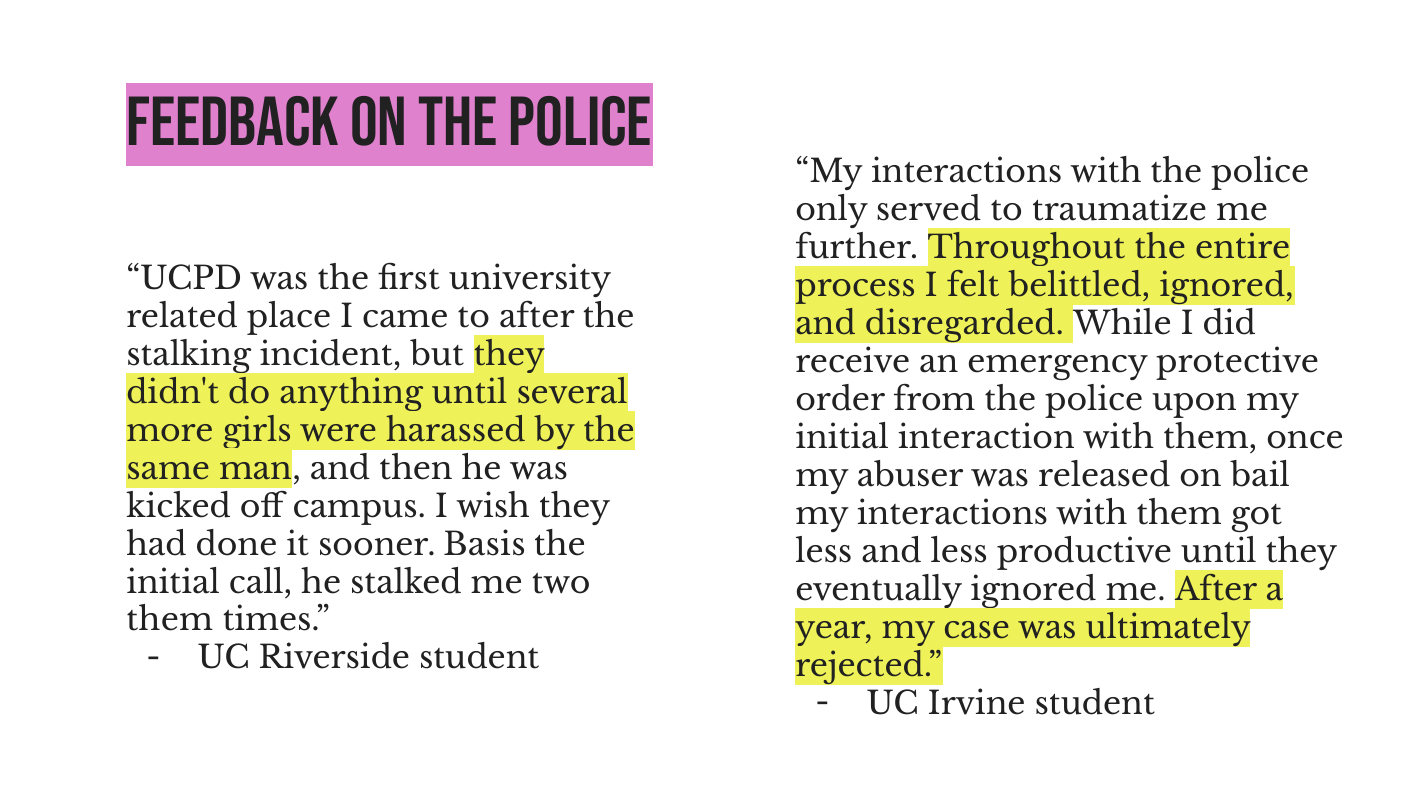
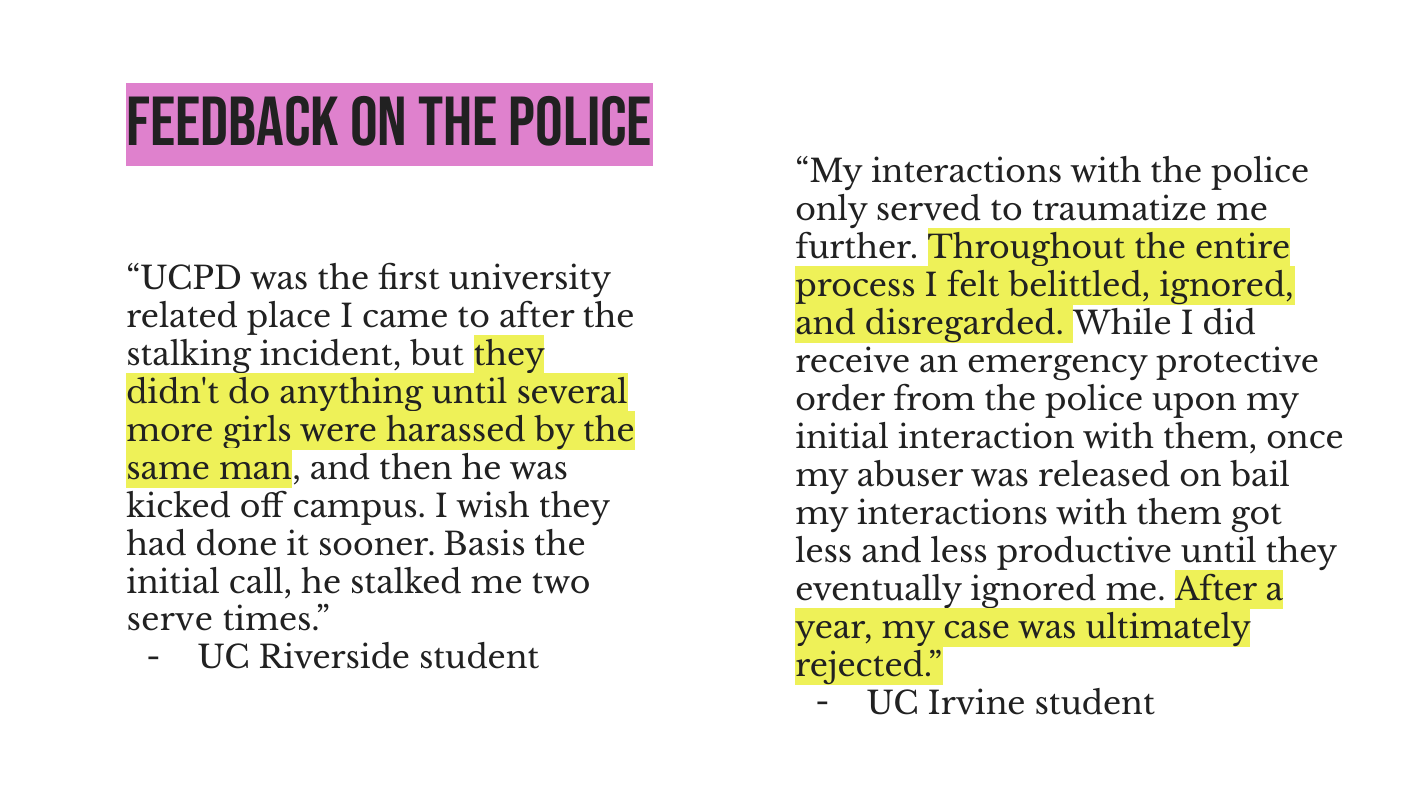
them: them -> serve (170, 621)
